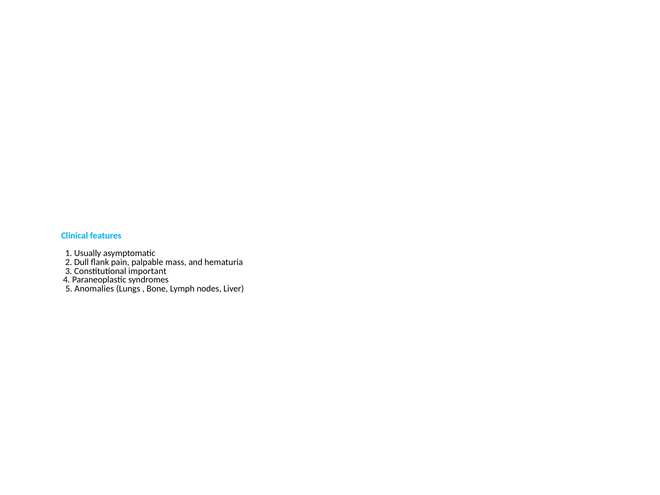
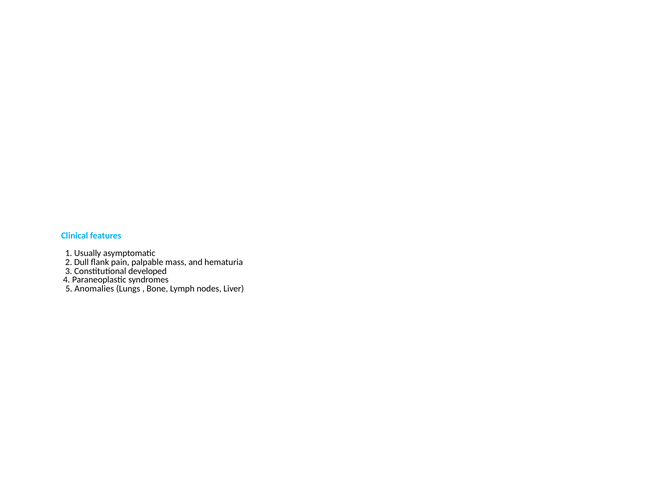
important: important -> developed (148, 271)
